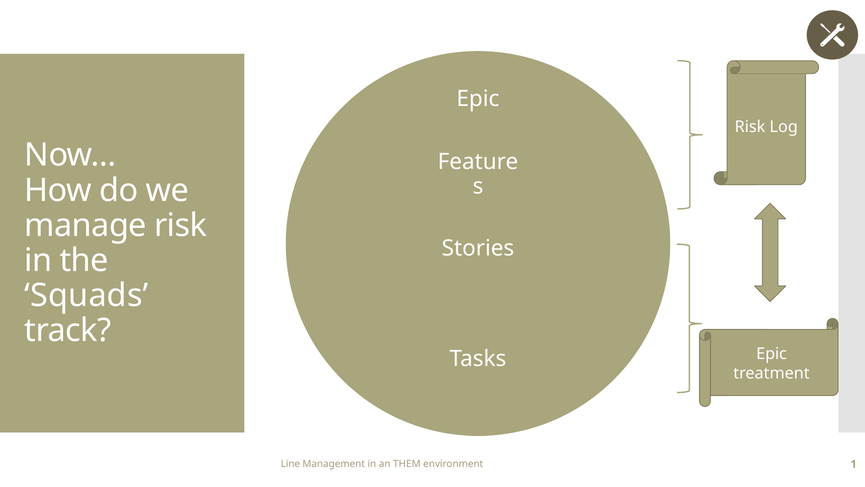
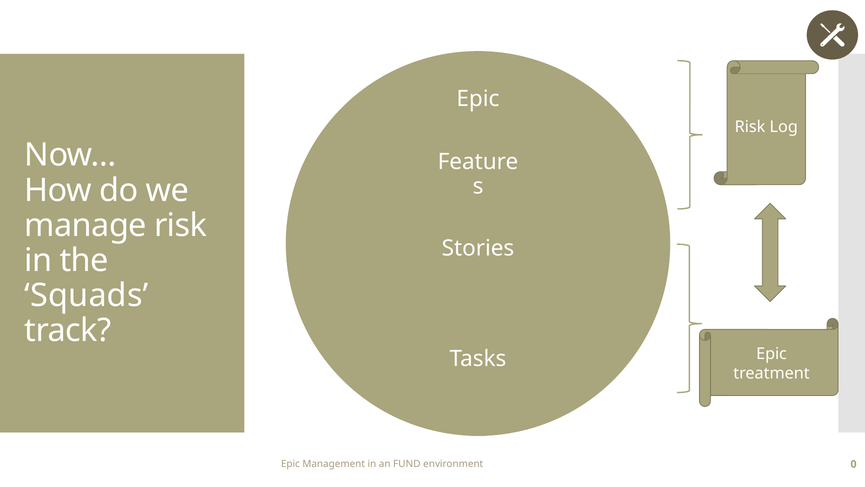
Line: Line -> Epic (290, 464)
THEM: THEM -> FUND (407, 464)
1: 1 -> 0 (854, 464)
